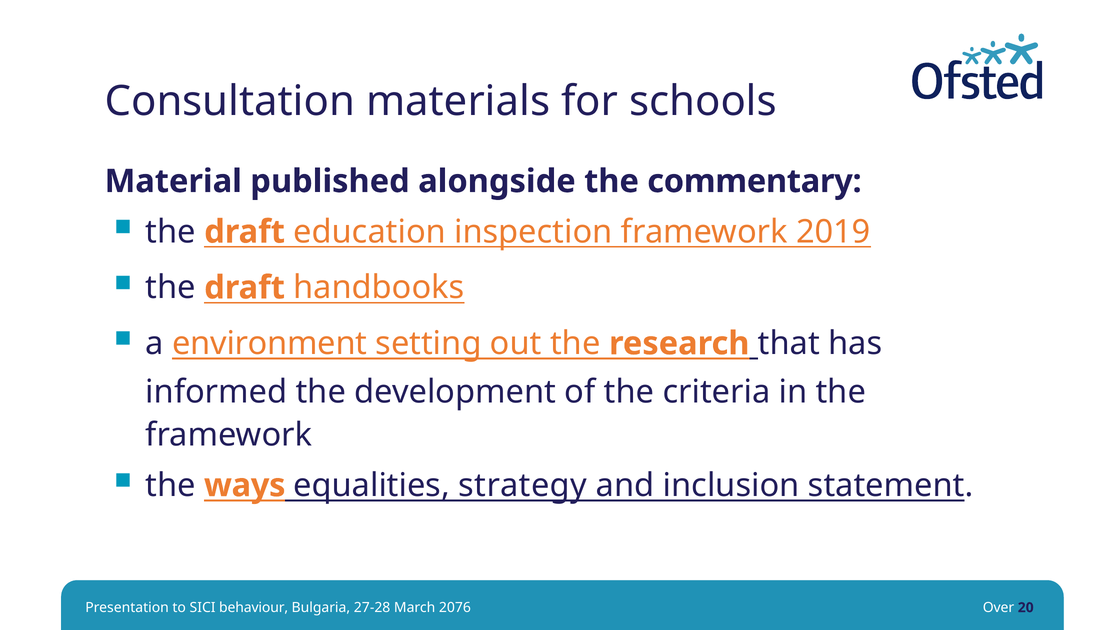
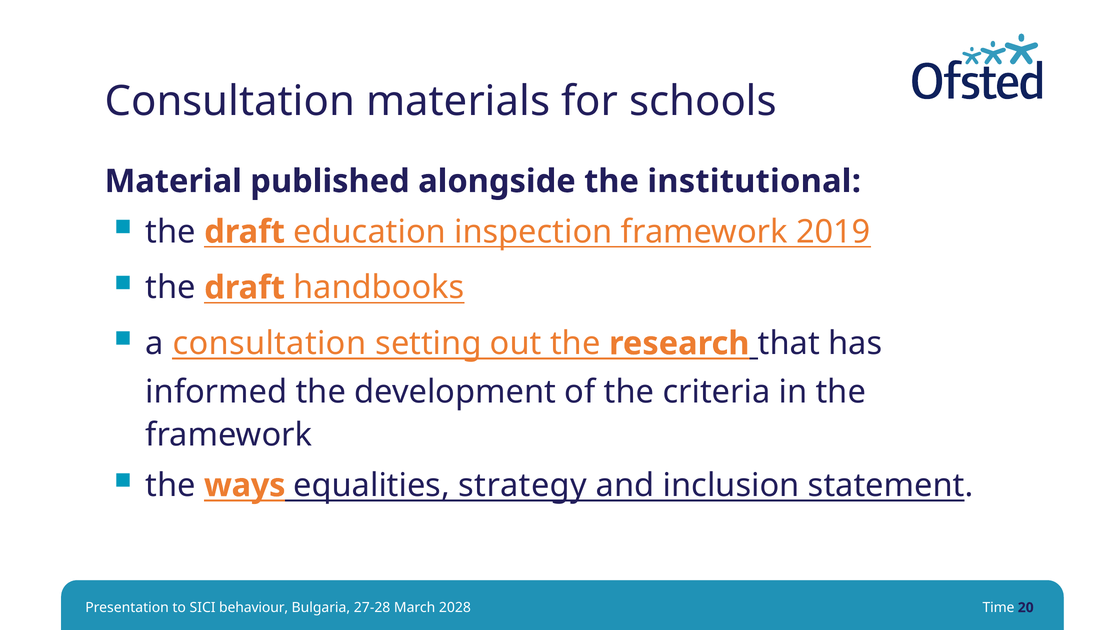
commentary: commentary -> institutional (754, 181)
a environment: environment -> consultation (269, 343)
2076: 2076 -> 2028 (455, 607)
Over: Over -> Time (999, 607)
